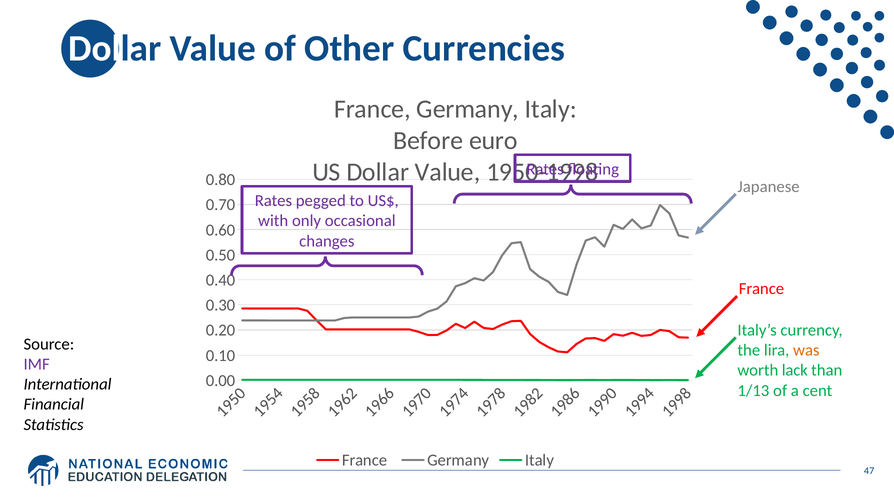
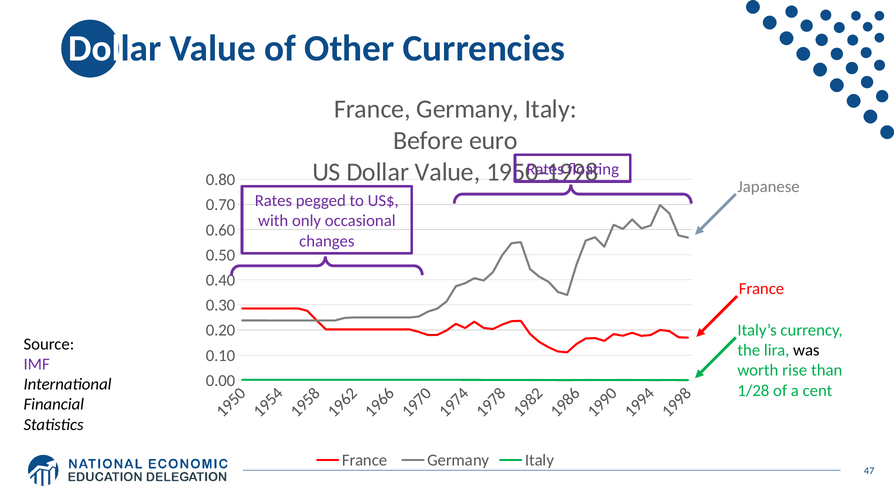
was colour: orange -> black (806, 350)
lack: lack -> rise (795, 370)
1/13: 1/13 -> 1/28 (753, 390)
